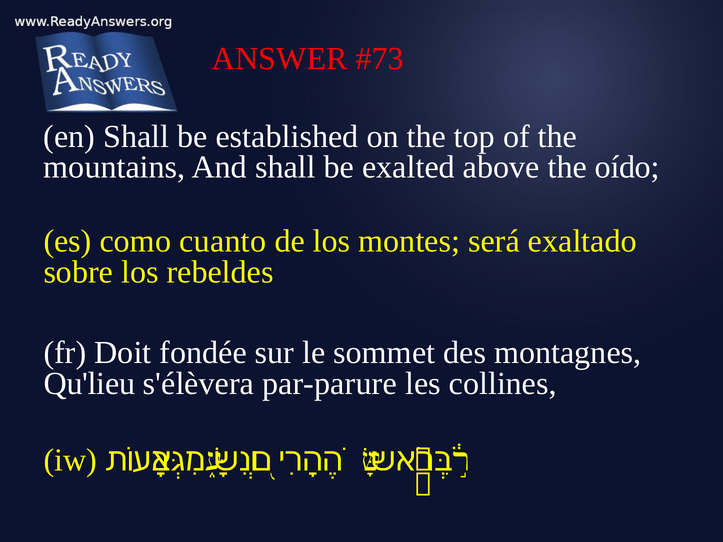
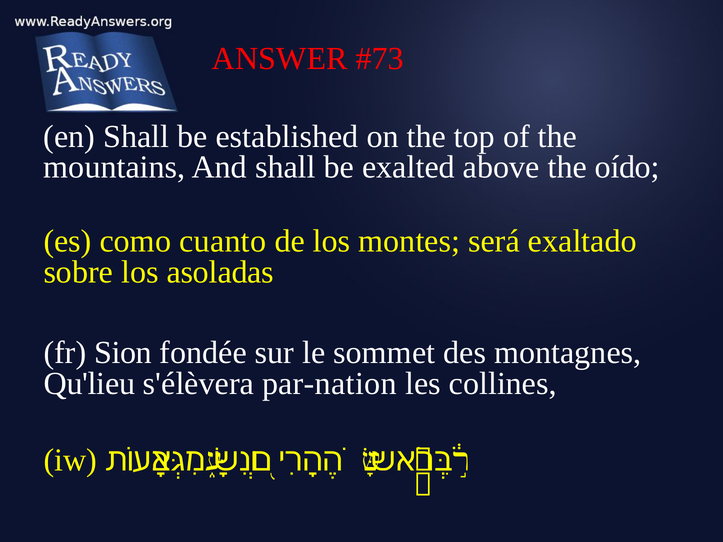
rebeldes: rebeldes -> asoladas (220, 272)
Doit: Doit -> Sion (123, 353)
par-parure: par-parure -> par-nation (329, 384)
